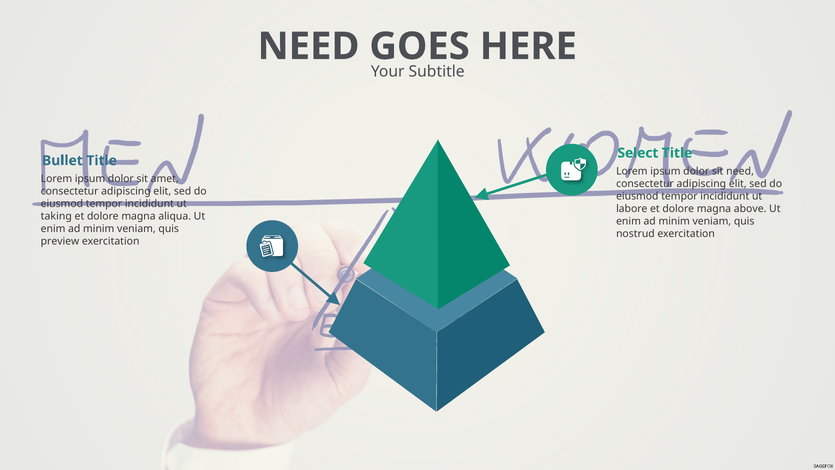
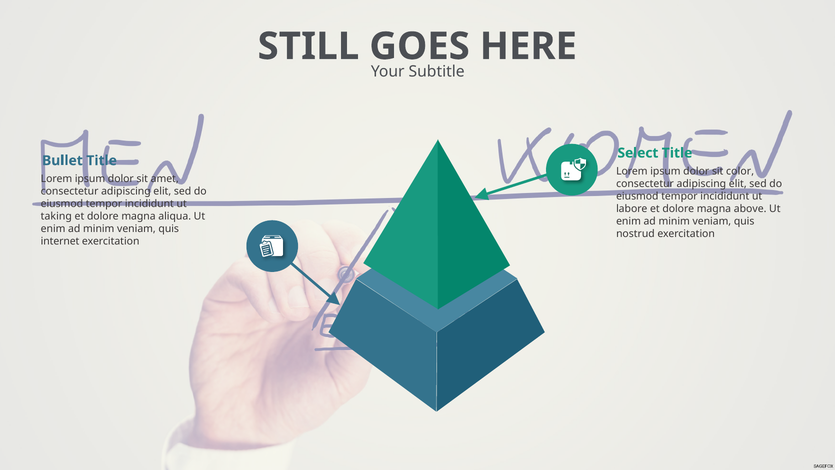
NEED: NEED -> STILL (308, 46)
sit need: need -> color (740, 171)
preview: preview -> internet (60, 241)
